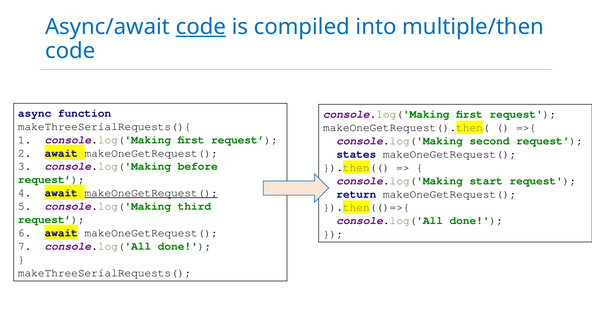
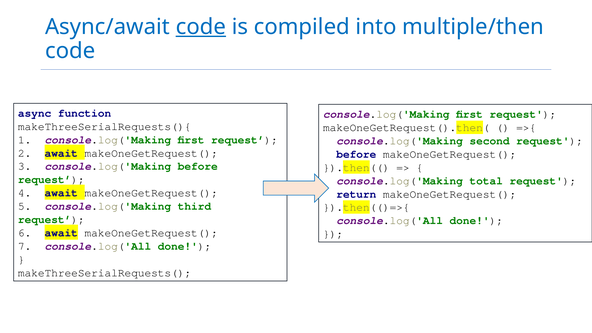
states: states -> before (356, 154)
start: start -> total (486, 181)
makeOneGetRequest( underline: present -> none (151, 193)
